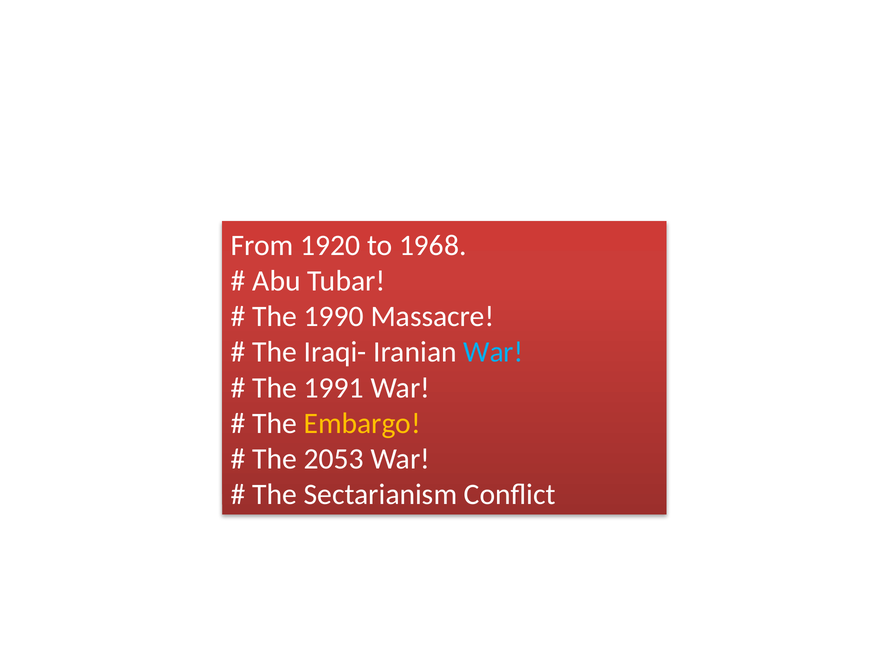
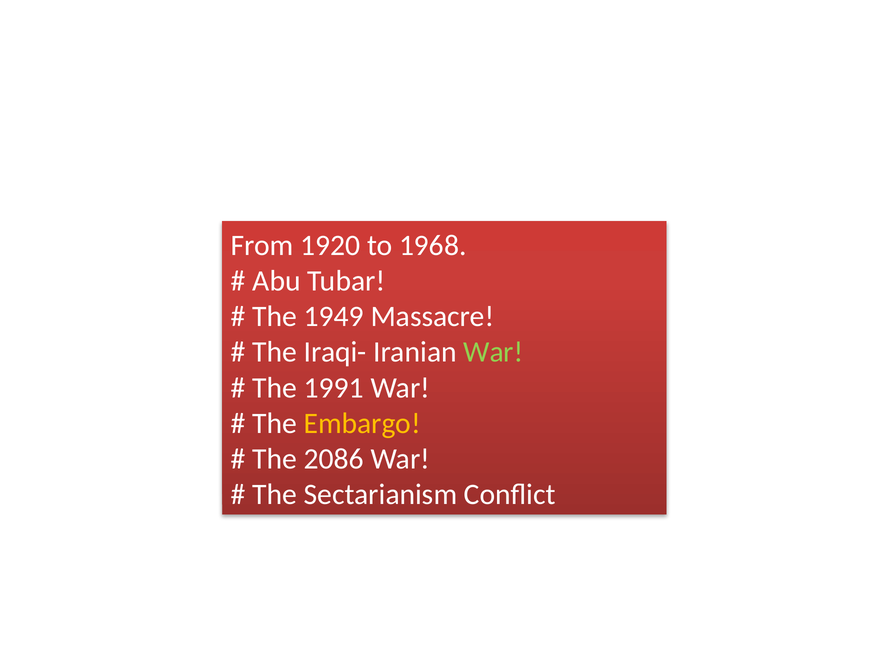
1990: 1990 -> 1949 (334, 316)
War colour: light blue -> light green (493, 352)
2053: 2053 -> 2086 (334, 459)
